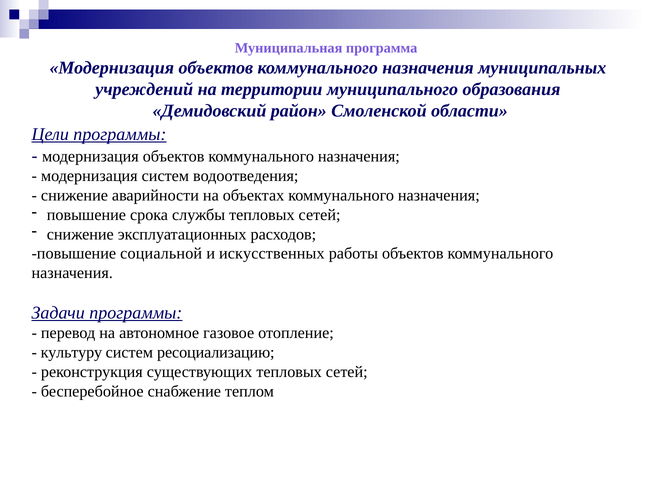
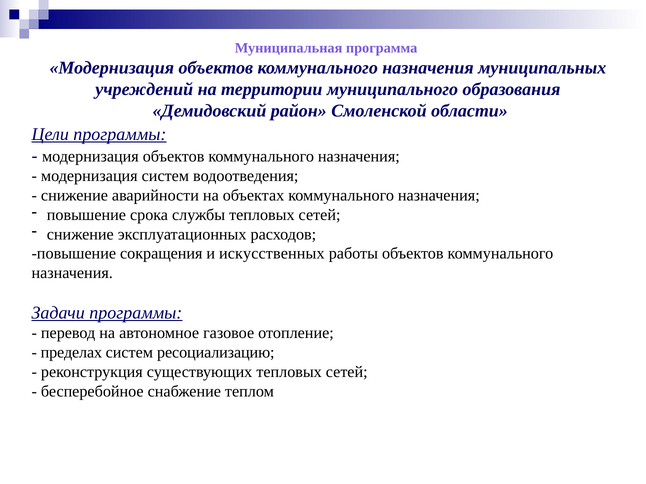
социальной: социальной -> сокращения (161, 254)
культуру: культуру -> пределах (71, 353)
